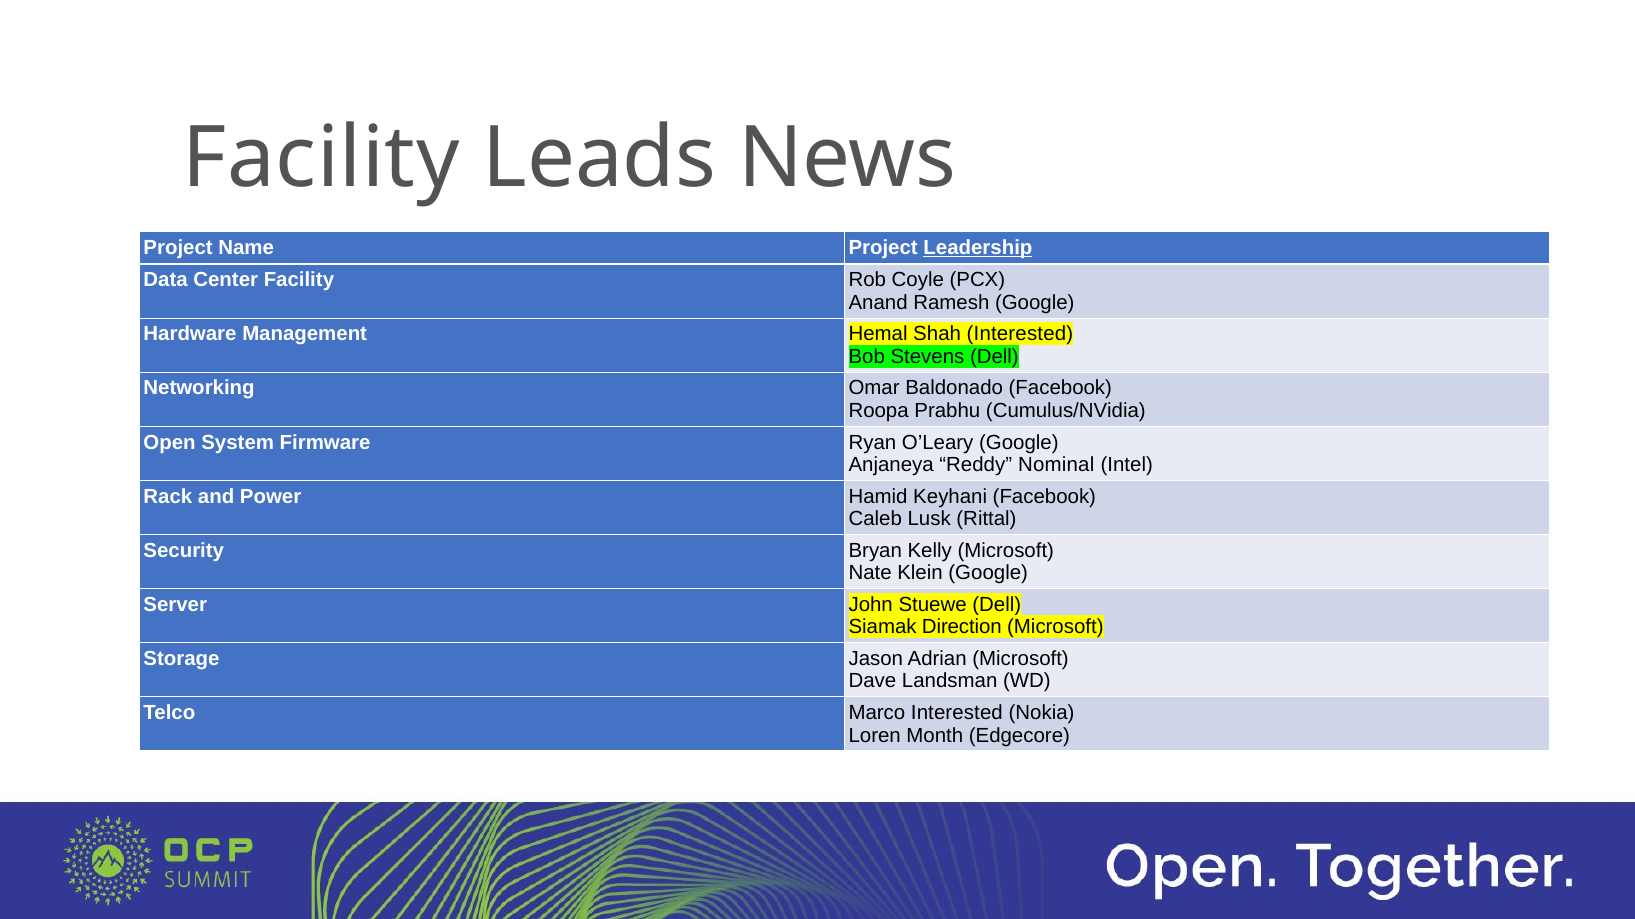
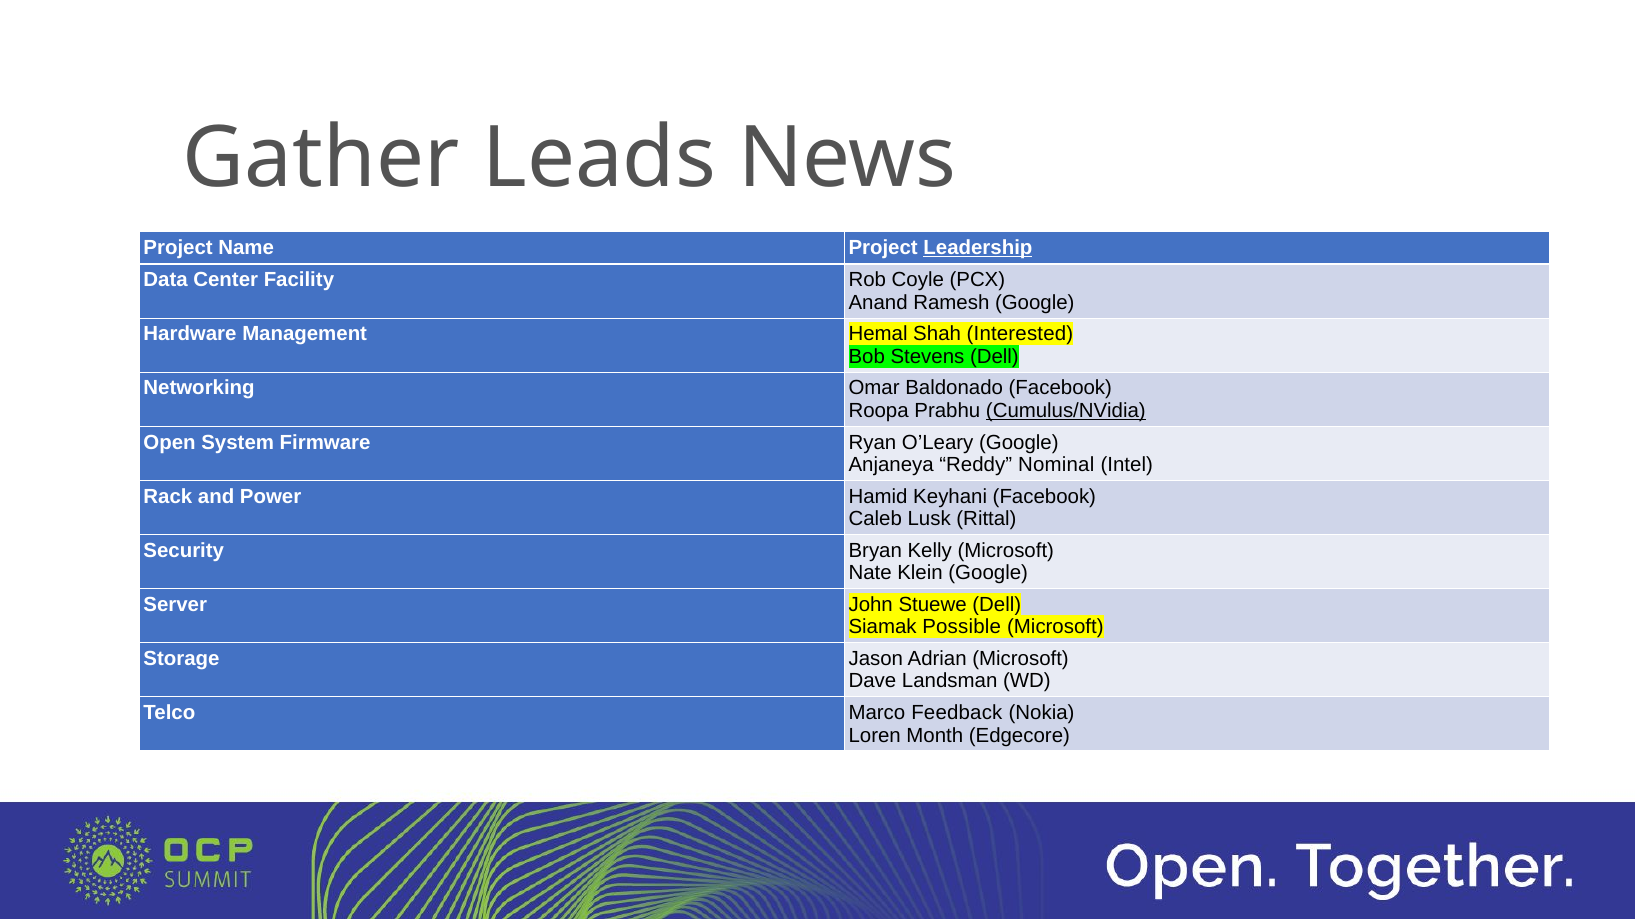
Facility: Facility -> Gather (321, 158)
Cumulus/NVidia underline: none -> present (1066, 411)
Direction: Direction -> Possible (962, 628)
Marco Interested: Interested -> Feedback (957, 713)
